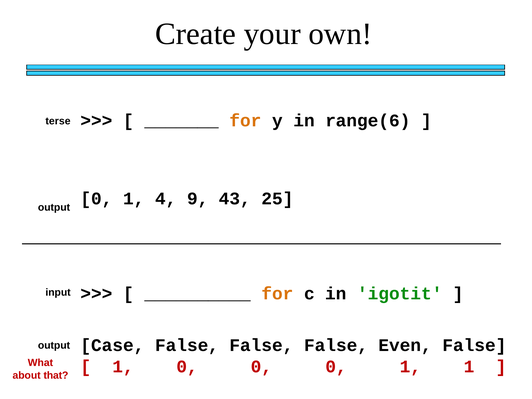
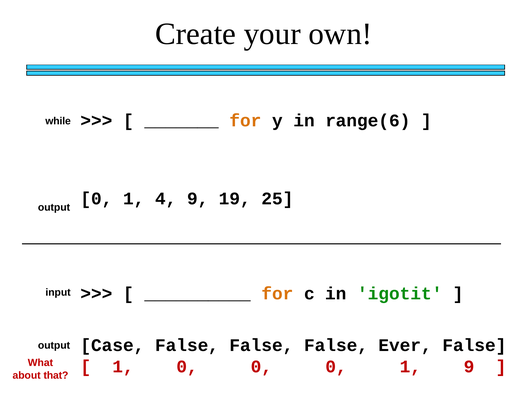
terse: terse -> while (58, 121)
43: 43 -> 19 (235, 199)
Even: Even -> Ever (405, 345)
1 1: 1 -> 9 (469, 367)
